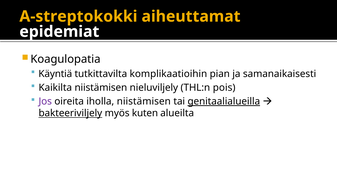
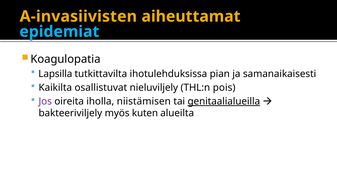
A-streptokokki: A-streptokokki -> A-invasiivisten (78, 16)
epidemiat colour: white -> light blue (59, 32)
Käyntiä: Käyntiä -> Lapsilla (55, 74)
komplikaatioihin: komplikaatioihin -> ihotulehduksissa (168, 74)
Kaikilta niistämisen: niistämisen -> osallistuvat (101, 87)
bakteeriviljely underline: present -> none (70, 113)
